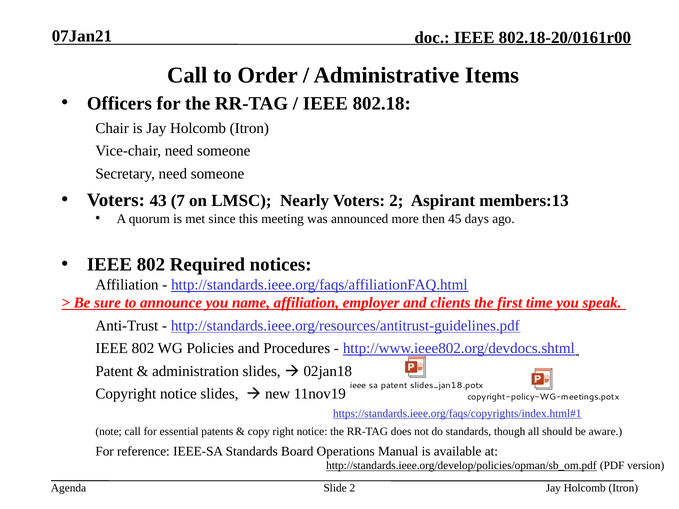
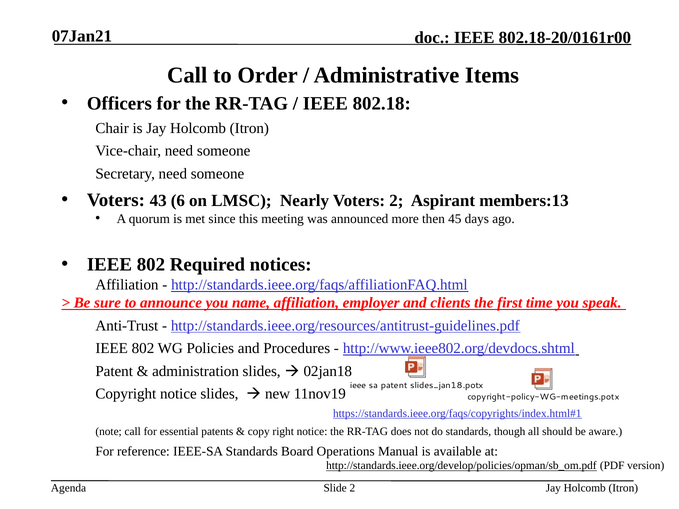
7: 7 -> 6 (178, 201)
